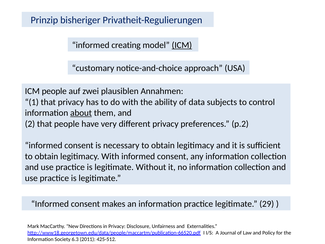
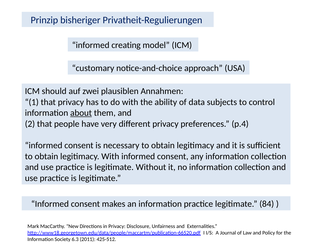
ICM underline: present -> none (182, 45)
ICM people: people -> should (54, 91)
p.2: p.2 -> p.4 (240, 124)
29: 29 -> 84 (267, 204)
